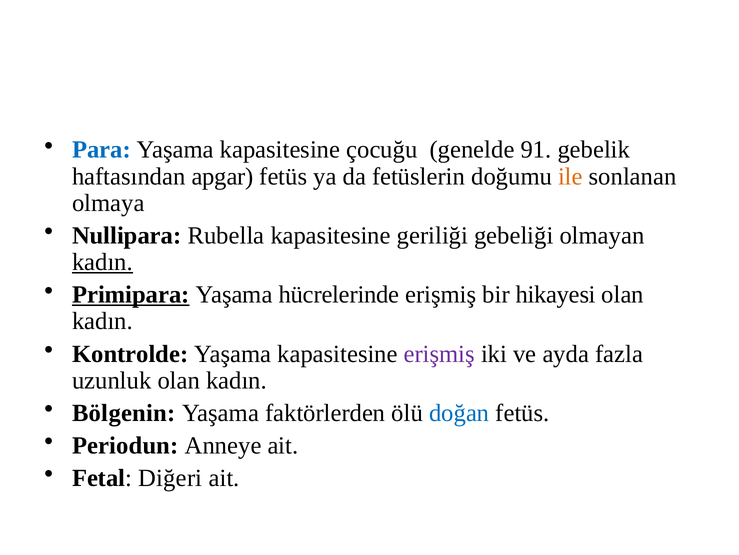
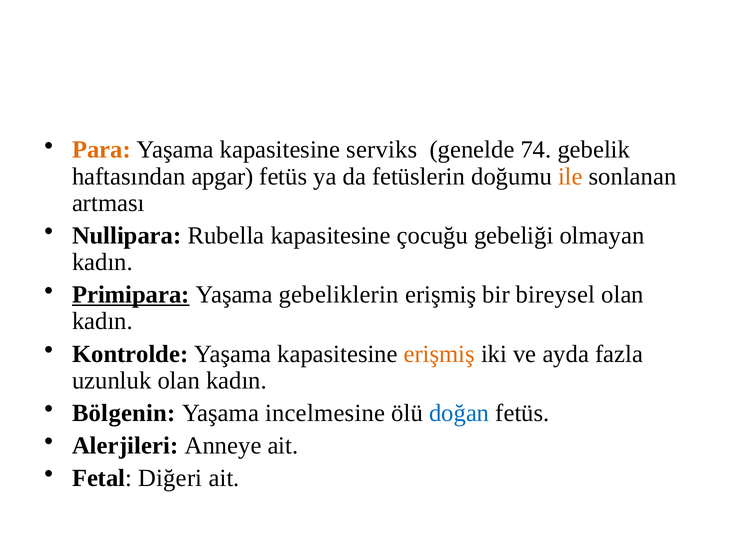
Para colour: blue -> orange (101, 150)
çocuğu: çocuğu -> serviks (382, 150)
91: 91 -> 74 (536, 150)
olmaya: olmaya -> artması (108, 203)
geriliği: geriliği -> çocuğu (432, 235)
kadın underline: present -> none (103, 262)
hücrelerinde: hücrelerinde -> gebeliklerin (339, 294)
hikayesi: hikayesi -> bireysel (555, 294)
erişmiş colour: purple -> orange (439, 353)
faktörlerden: faktörlerden -> incelmesine (325, 412)
Periodun: Periodun -> Alerjileri (125, 445)
